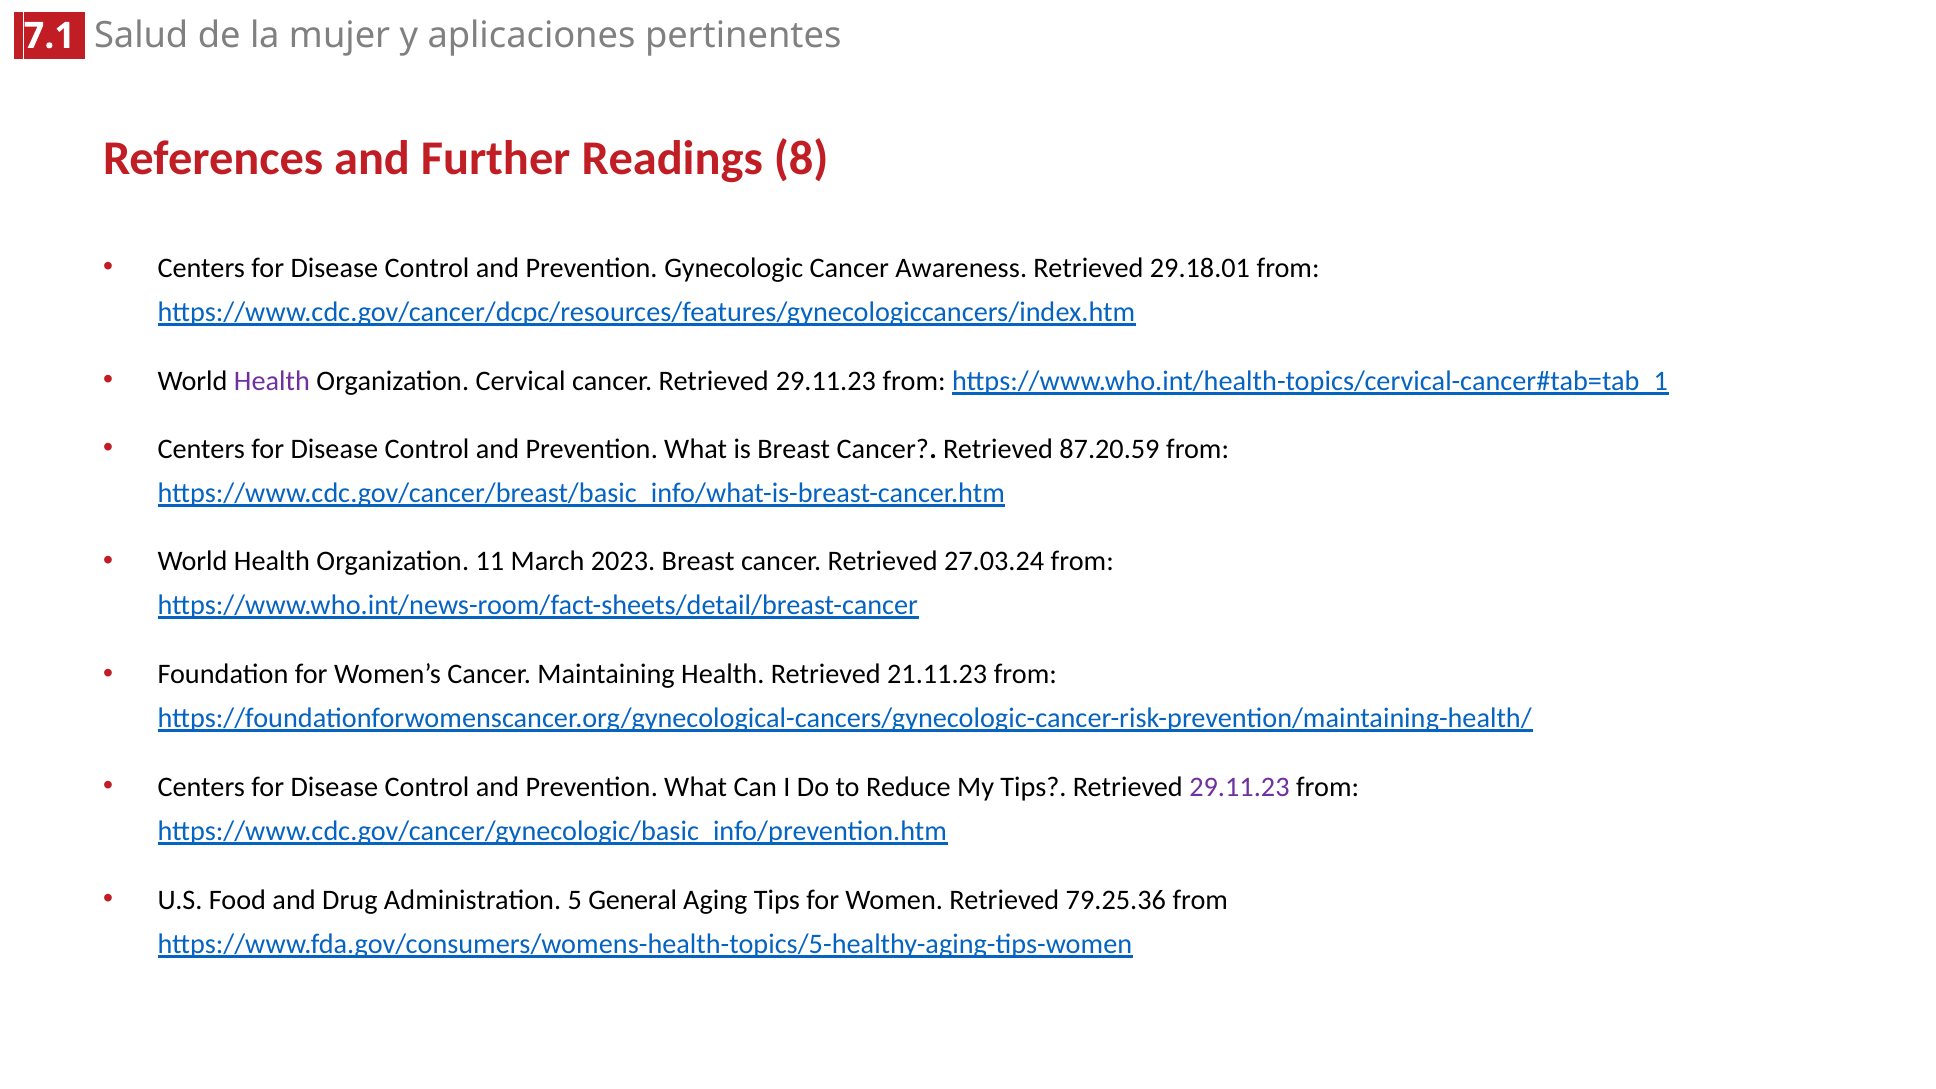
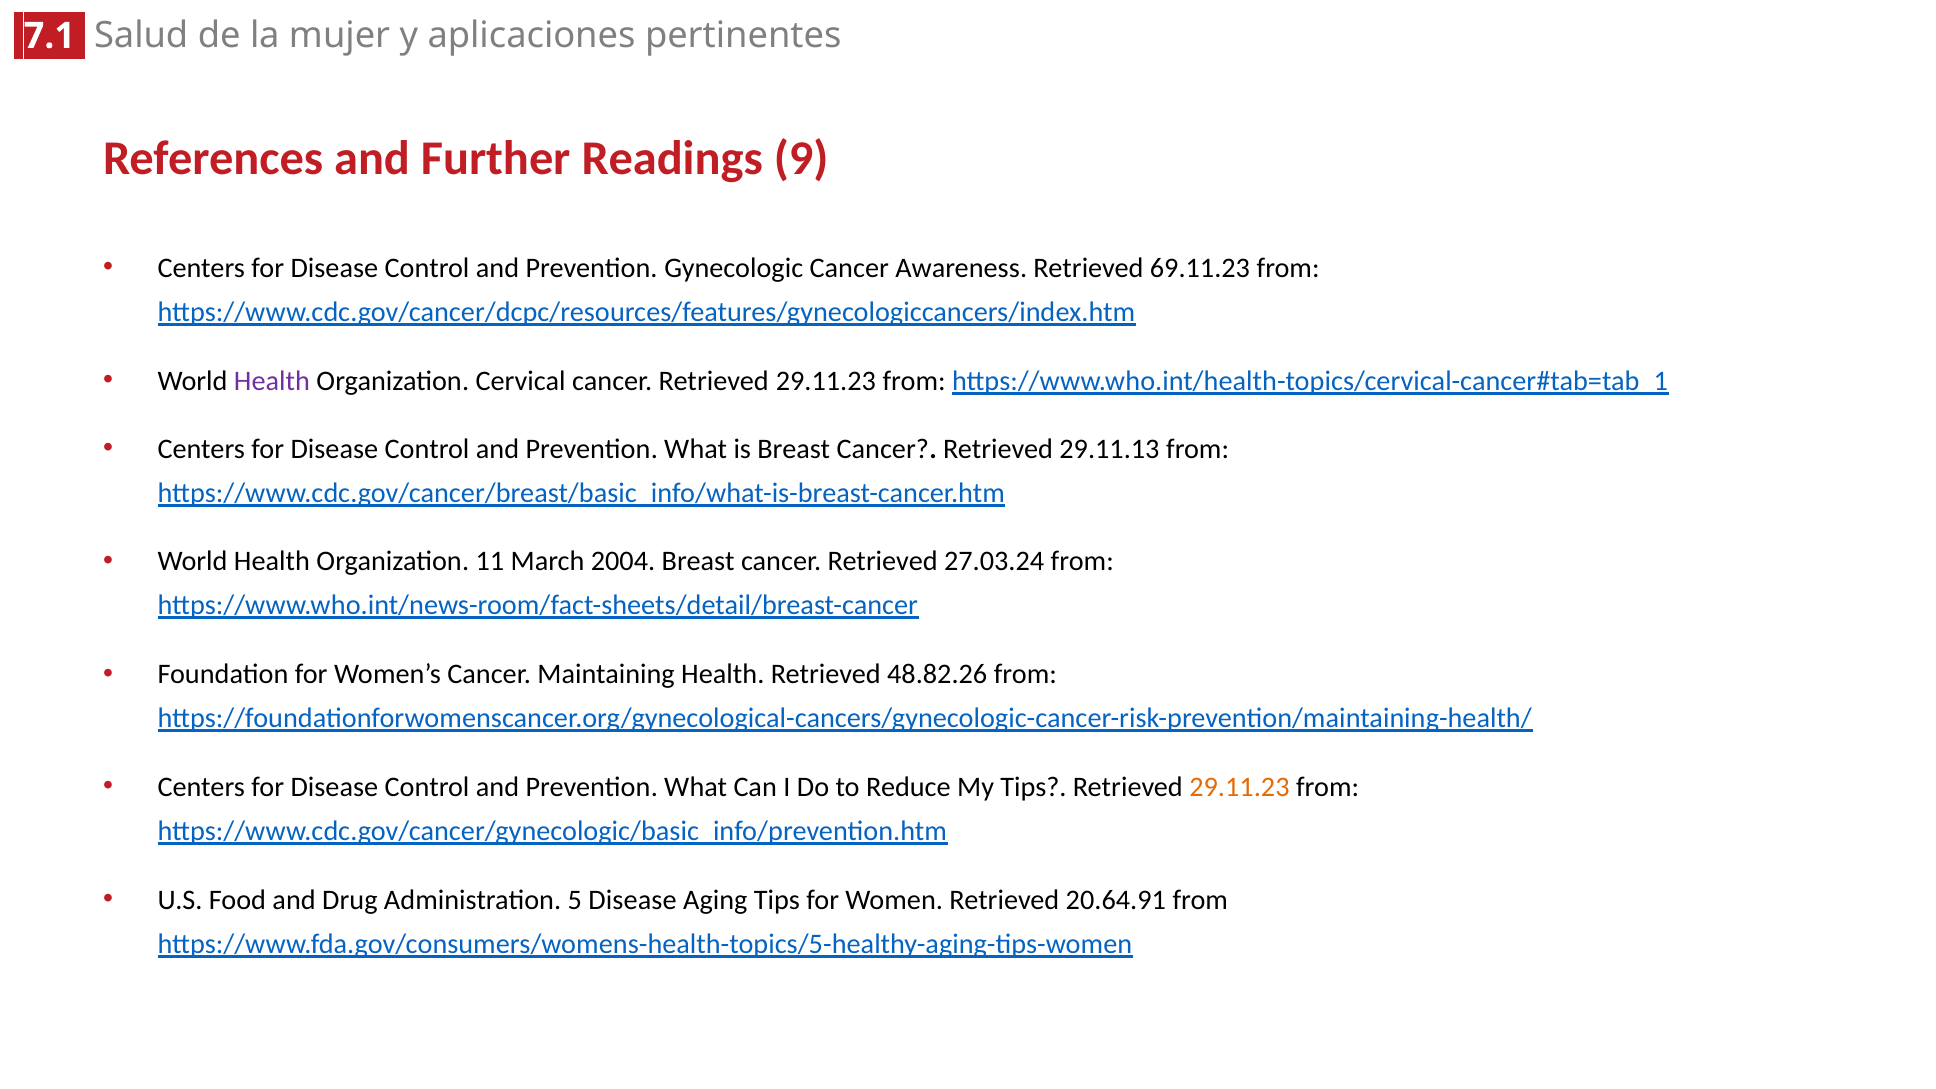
8: 8 -> 9 (801, 158)
29.18.01: 29.18.01 -> 69.11.23 (1200, 268)
87.20.59: 87.20.59 -> 29.11.13 (1109, 449)
2023: 2023 -> 2004 (623, 561)
21.11.23: 21.11.23 -> 48.82.26 (937, 674)
29.11.23 colour: purple -> orange (1239, 787)
5 General: General -> Disease (632, 900)
79.25.36: 79.25.36 -> 20.64.91 (1116, 900)
